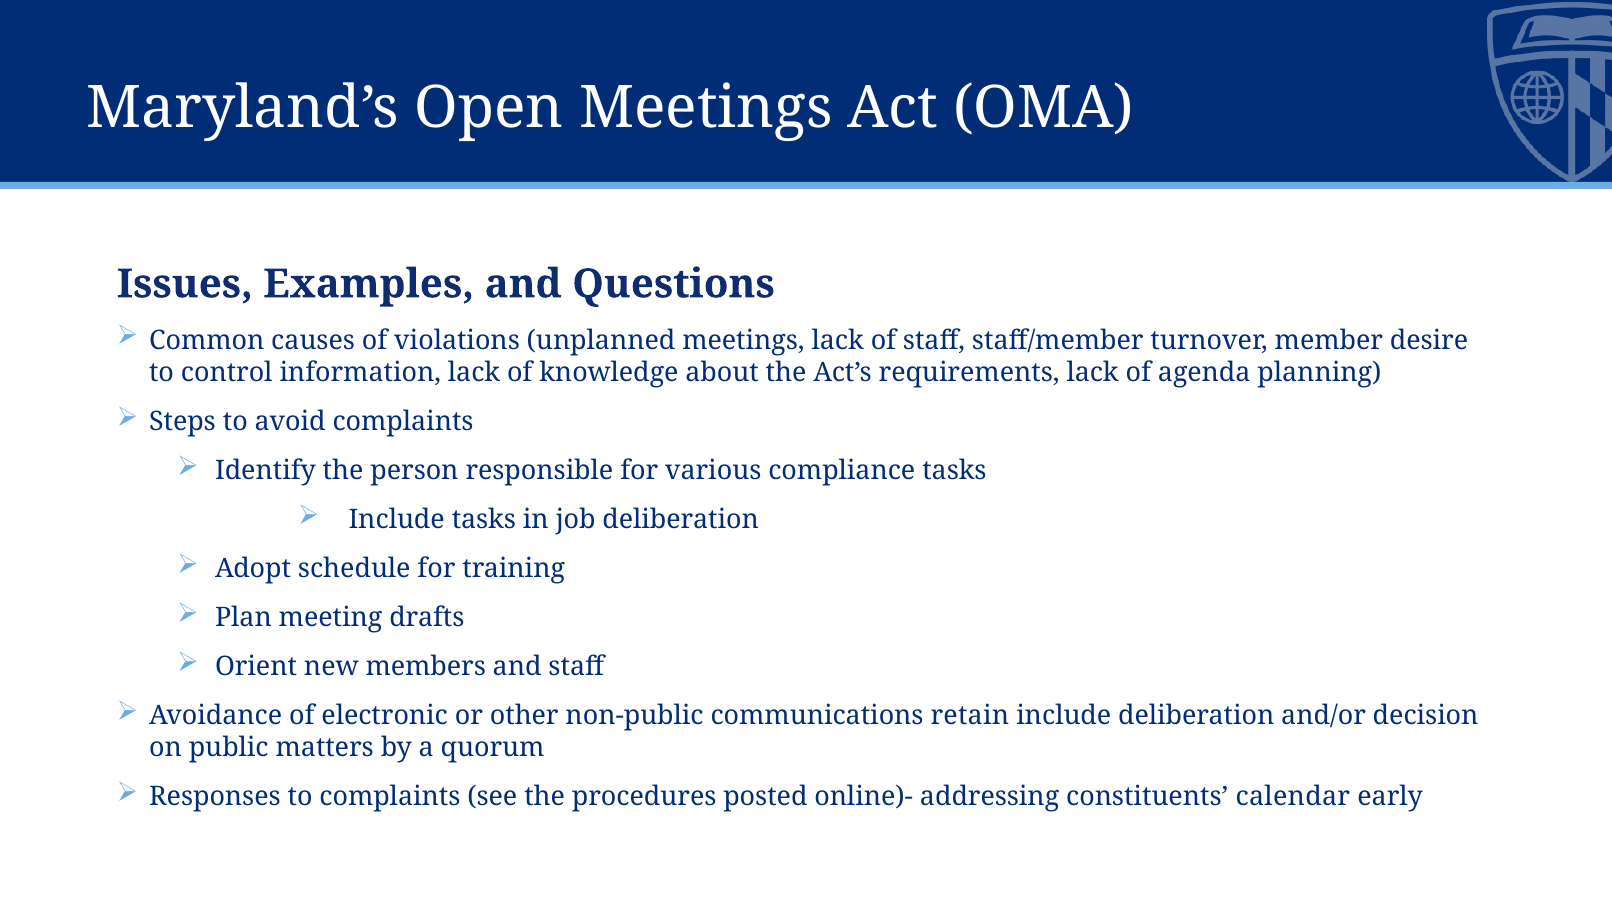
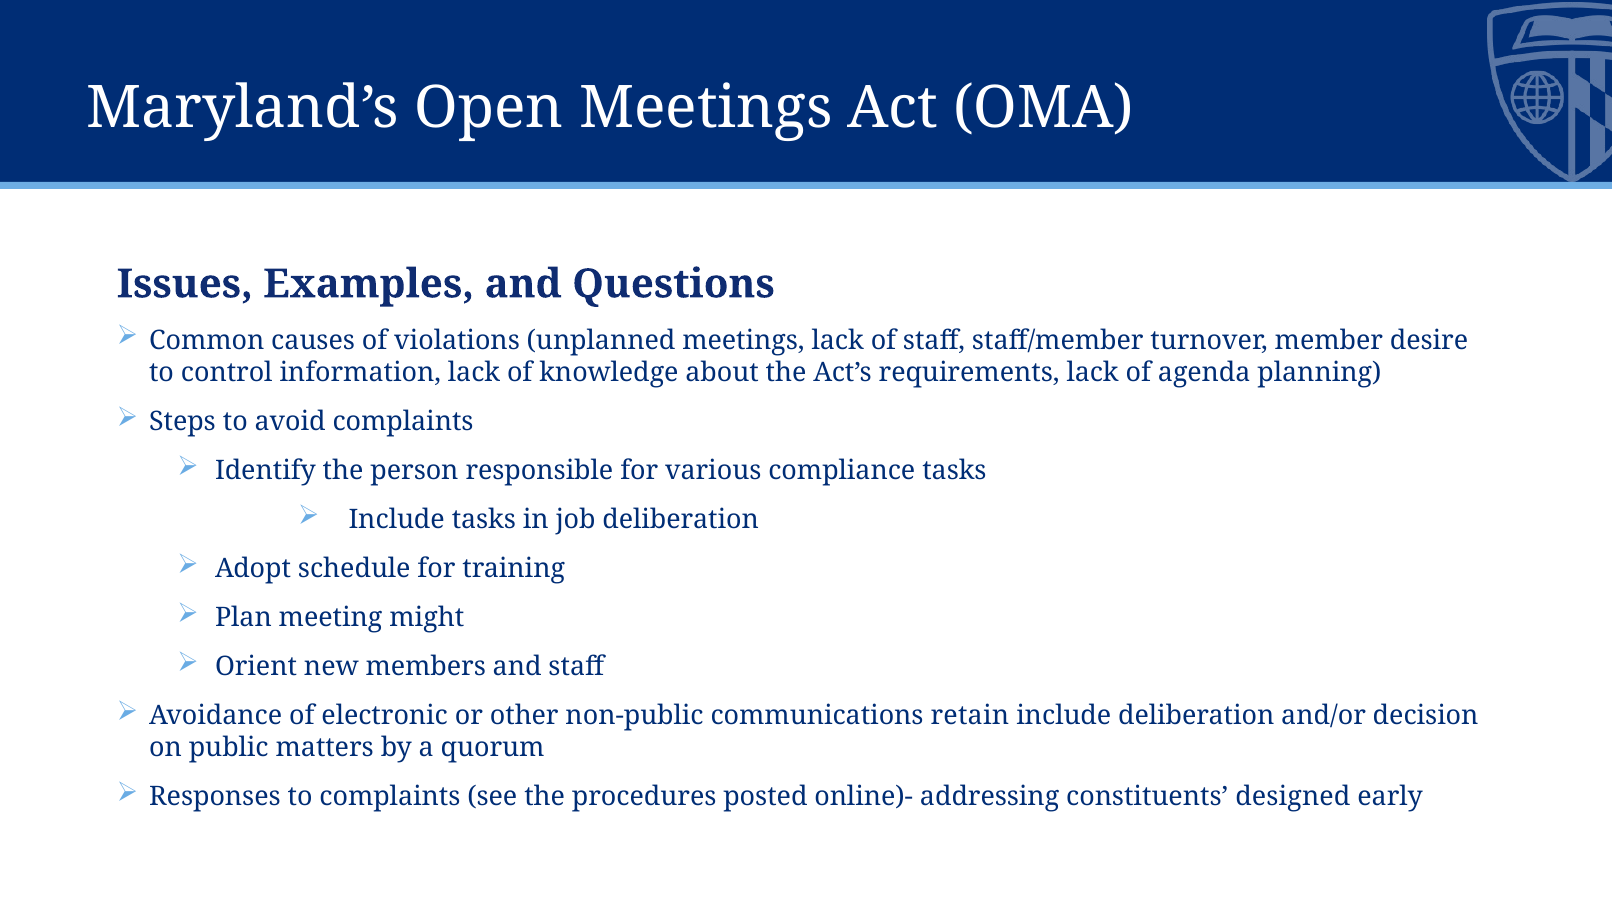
drafts: drafts -> might (427, 617)
calendar: calendar -> designed (1293, 797)
